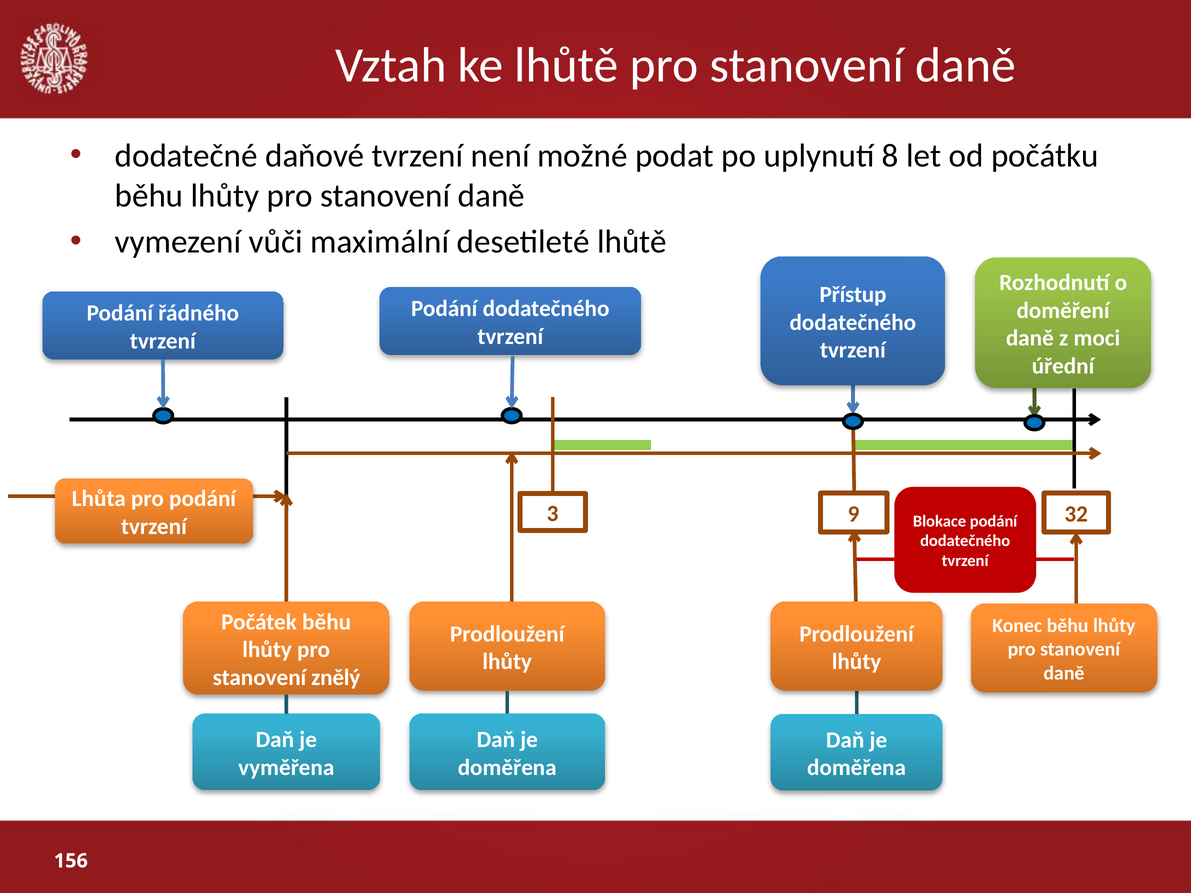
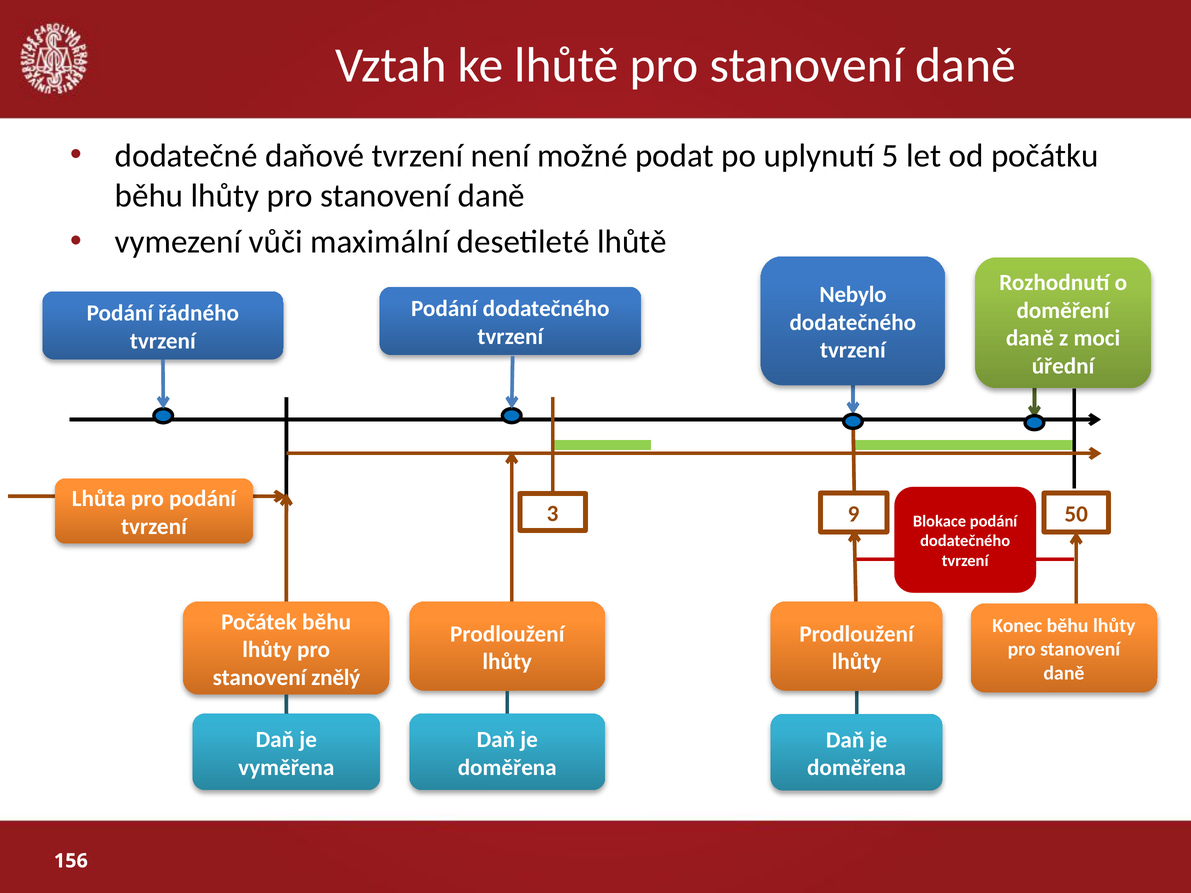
8: 8 -> 5 (890, 156)
Přístup: Přístup -> Nebylo (853, 295)
32: 32 -> 50 (1076, 514)
